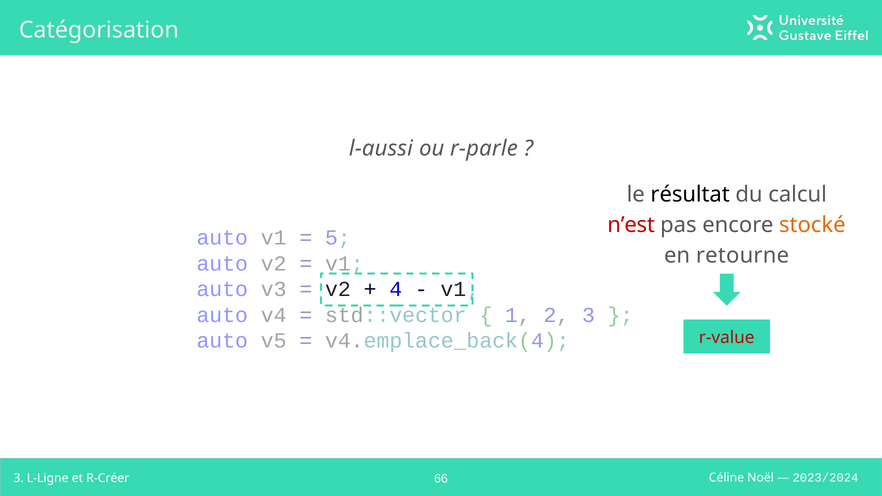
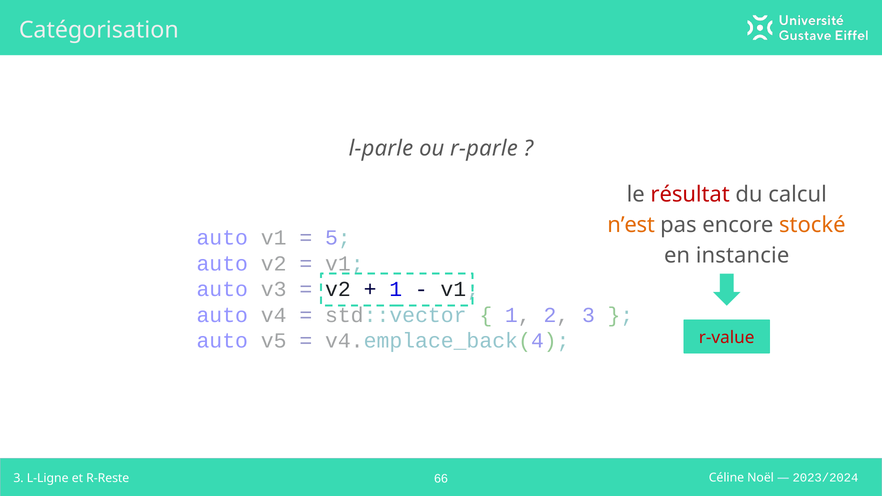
l-aussi: l-aussi -> l-parle (381, 148)
résultat colour: black -> red (690, 195)
n’est colour: red -> orange (631, 225)
retourne: retourne -> instancie (743, 256)
4: 4 -> 1 (396, 289)
R-Créer: R-Créer -> R-Reste (108, 479)
